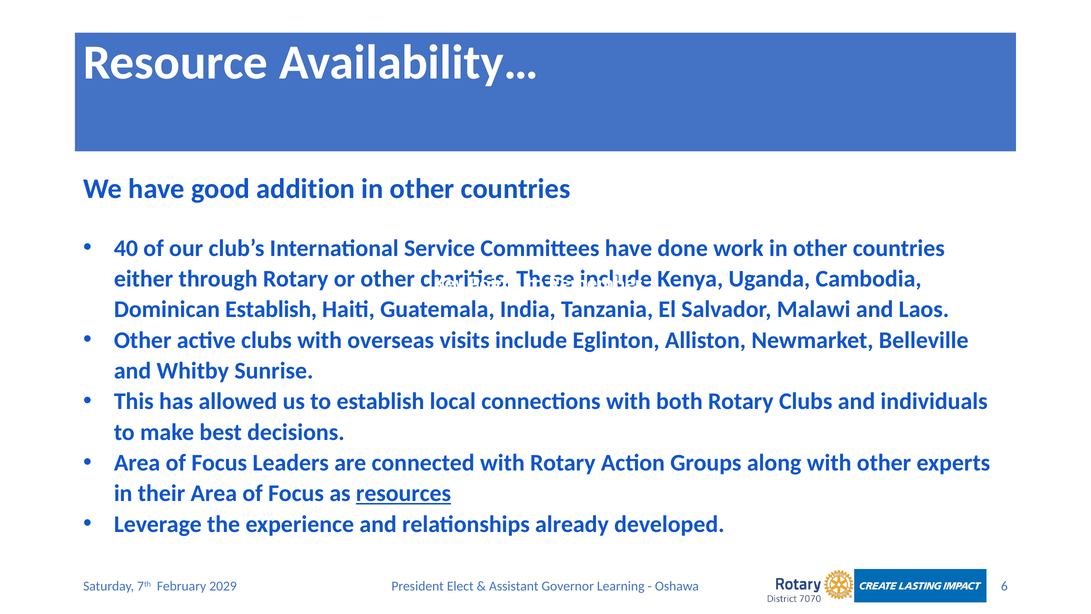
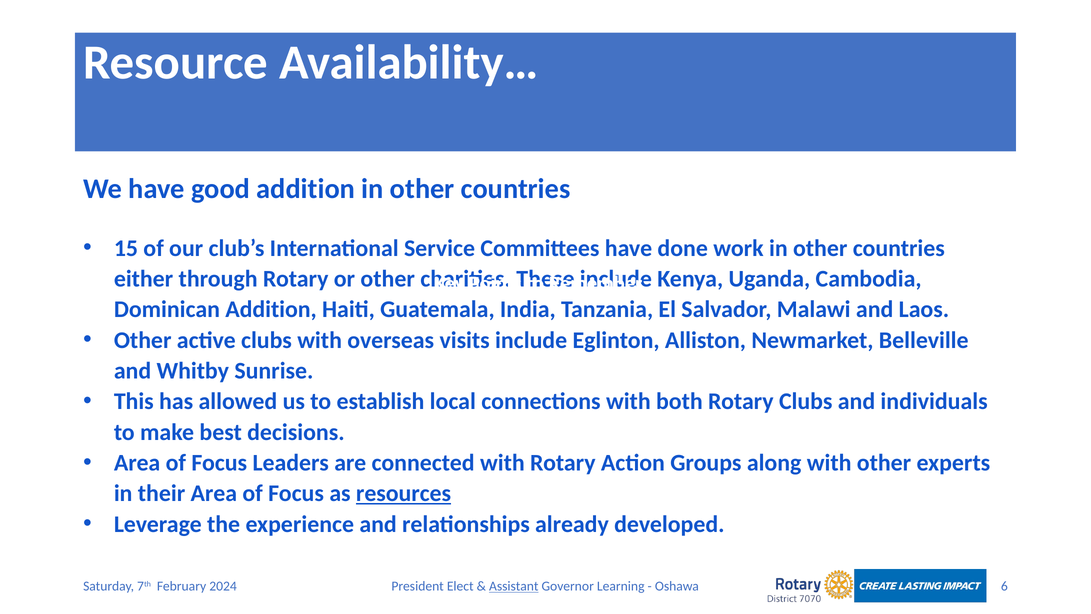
40: 40 -> 15 (126, 248)
Dominican Establish: Establish -> Addition (271, 309)
2029: 2029 -> 2024 (223, 586)
Assistant underline: none -> present (514, 586)
